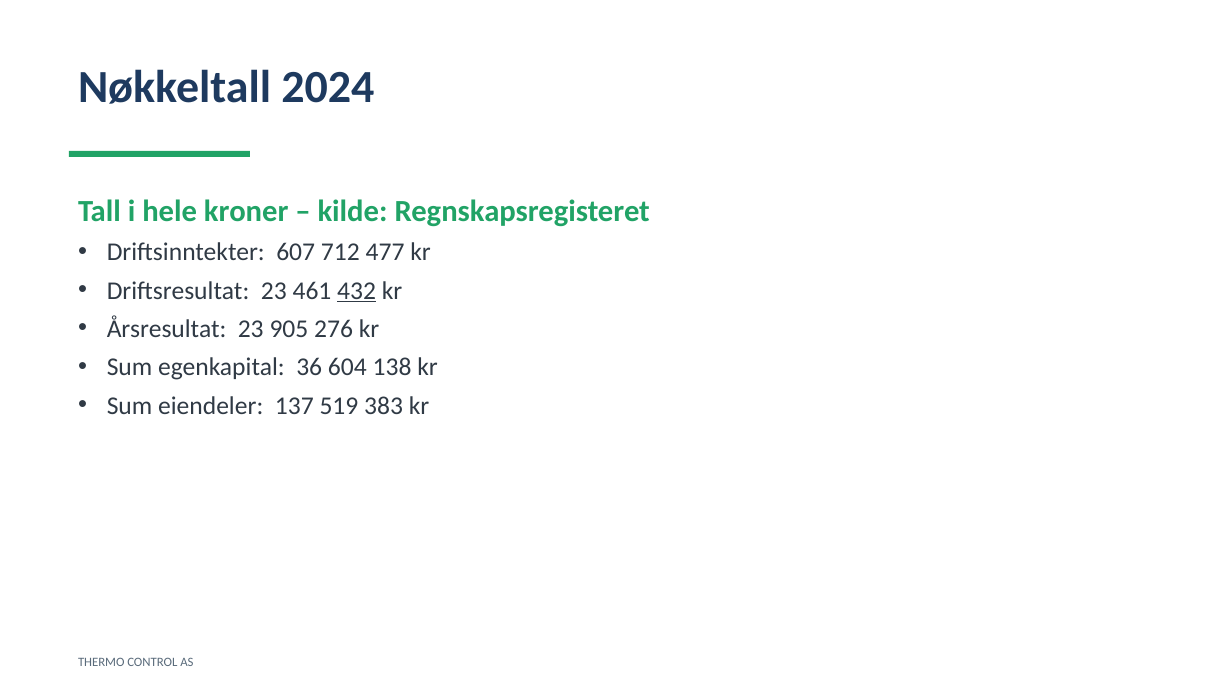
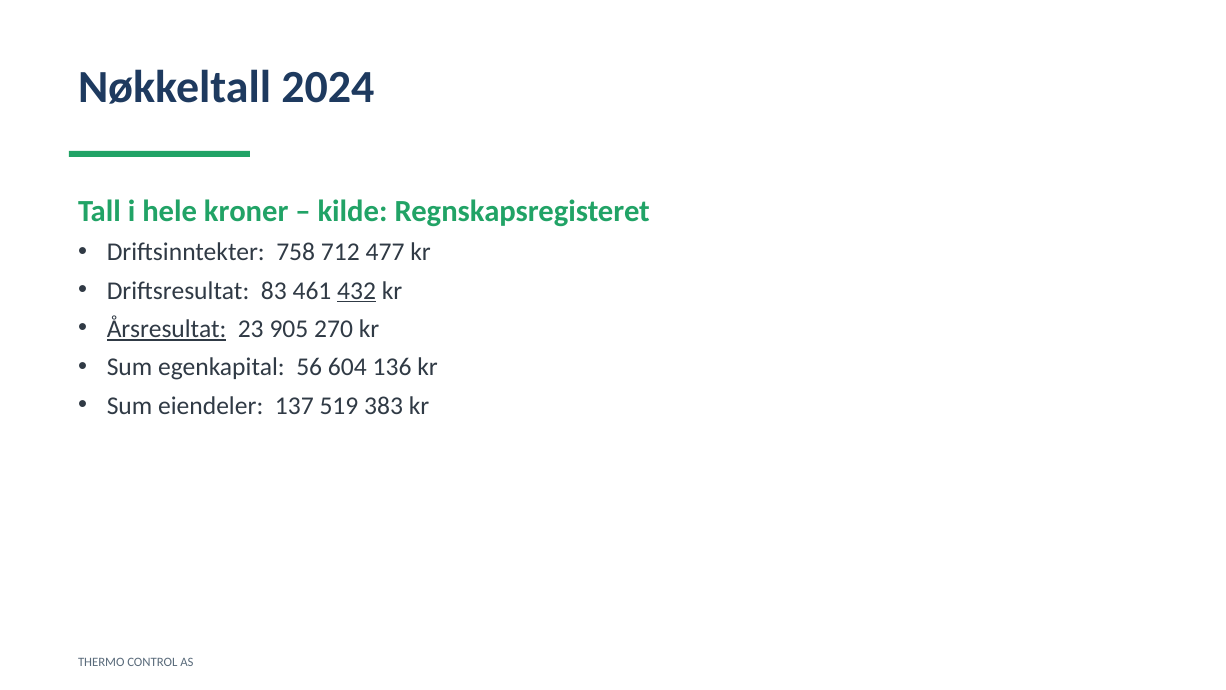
607: 607 -> 758 (296, 252)
Driftsresultat 23: 23 -> 83 (274, 290)
Årsresultat underline: none -> present (167, 329)
276: 276 -> 270 (334, 329)
36: 36 -> 56 (309, 367)
138: 138 -> 136 (392, 367)
